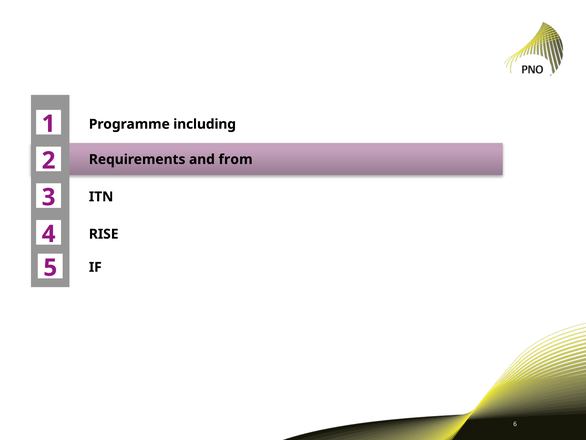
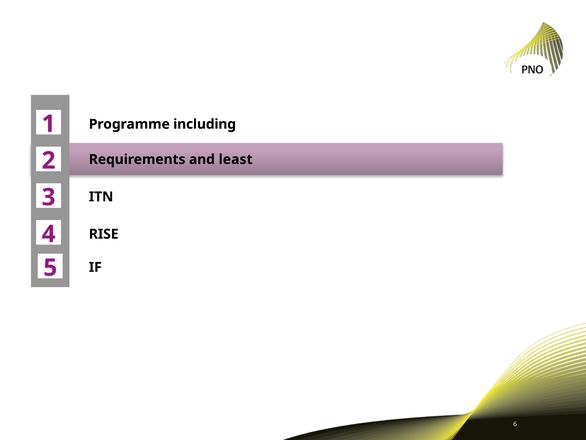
from: from -> least (236, 159)
